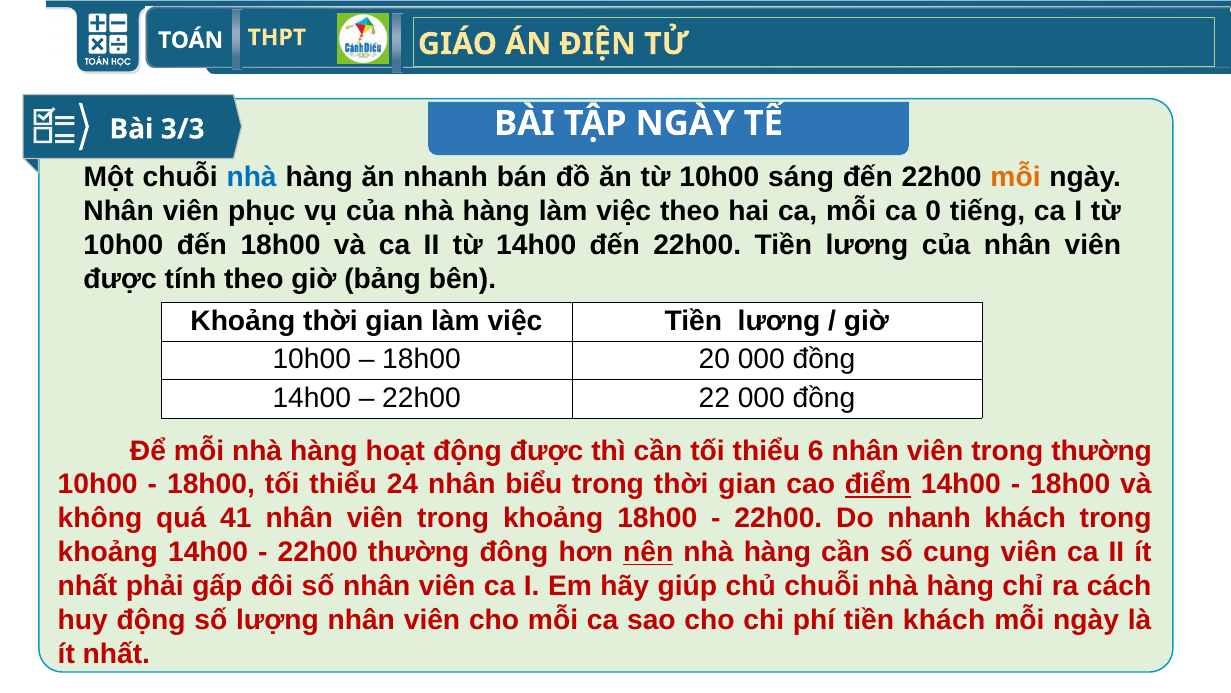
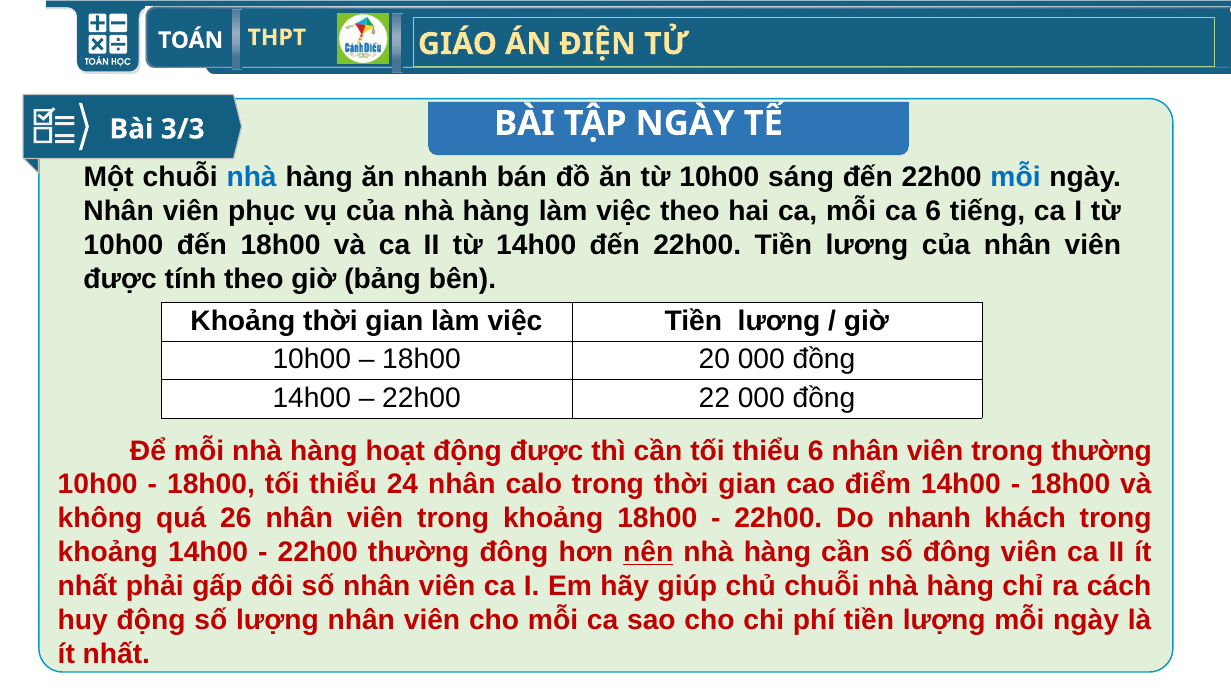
mỗi colour: orange -> blue (1016, 177)
ca 0: 0 -> 6 (933, 211)
biểu: biểu -> calo (534, 484)
điểm underline: present -> none (878, 484)
41: 41 -> 26 (236, 518)
số cung: cung -> đông (957, 552)
tiền khách: khách -> lượng (944, 620)
